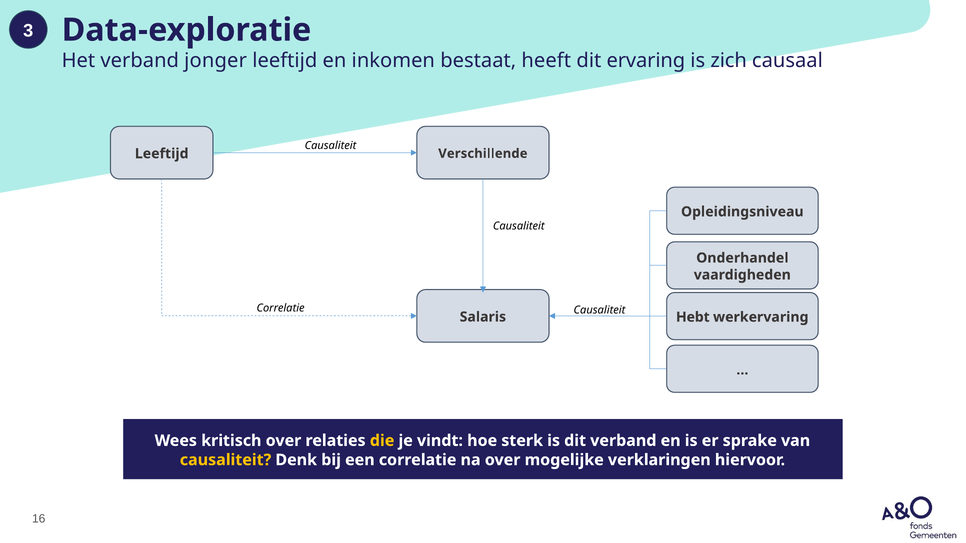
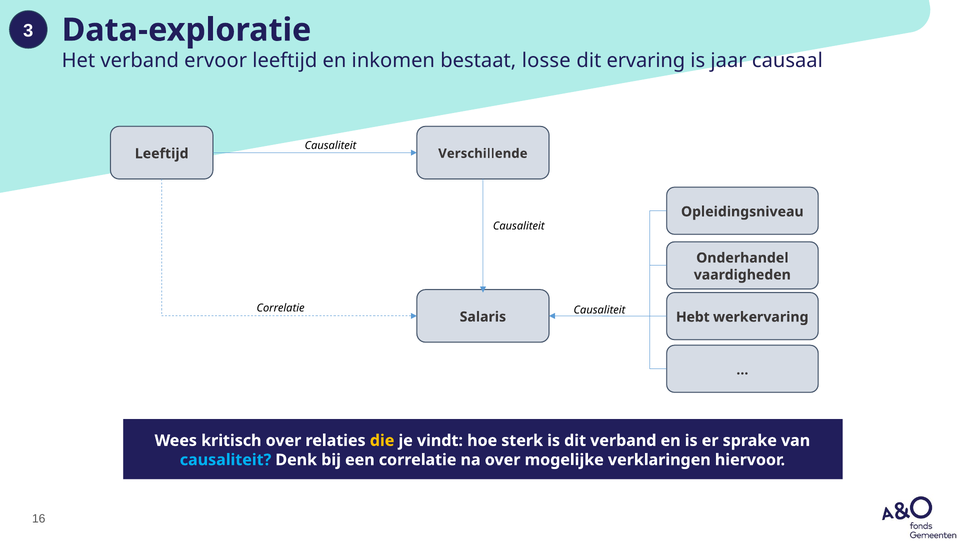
jonger: jonger -> ervoor (216, 61)
heeft: heeft -> losse (546, 61)
zich: zich -> jaar (729, 61)
causaliteit colour: yellow -> light blue (226, 460)
